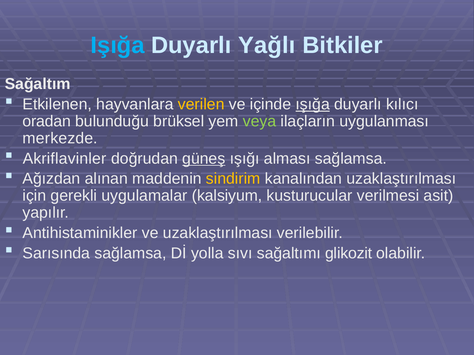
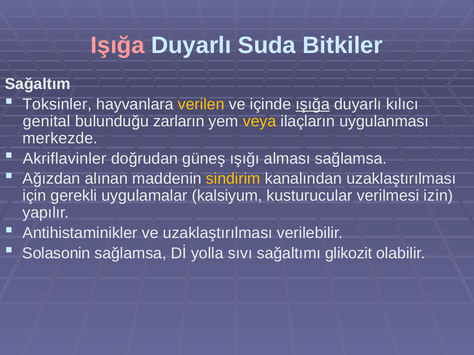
Işığa colour: light blue -> pink (118, 45)
Yağlı: Yağlı -> Suda (267, 45)
Etkilenen: Etkilenen -> Toksinler (57, 104)
oradan: oradan -> genital (47, 121)
brüksel: brüksel -> zarların (179, 121)
veya colour: light green -> yellow (260, 121)
güneş underline: present -> none (204, 159)
asit: asit -> izin (438, 196)
Sarısında: Sarısında -> Solasonin (56, 253)
